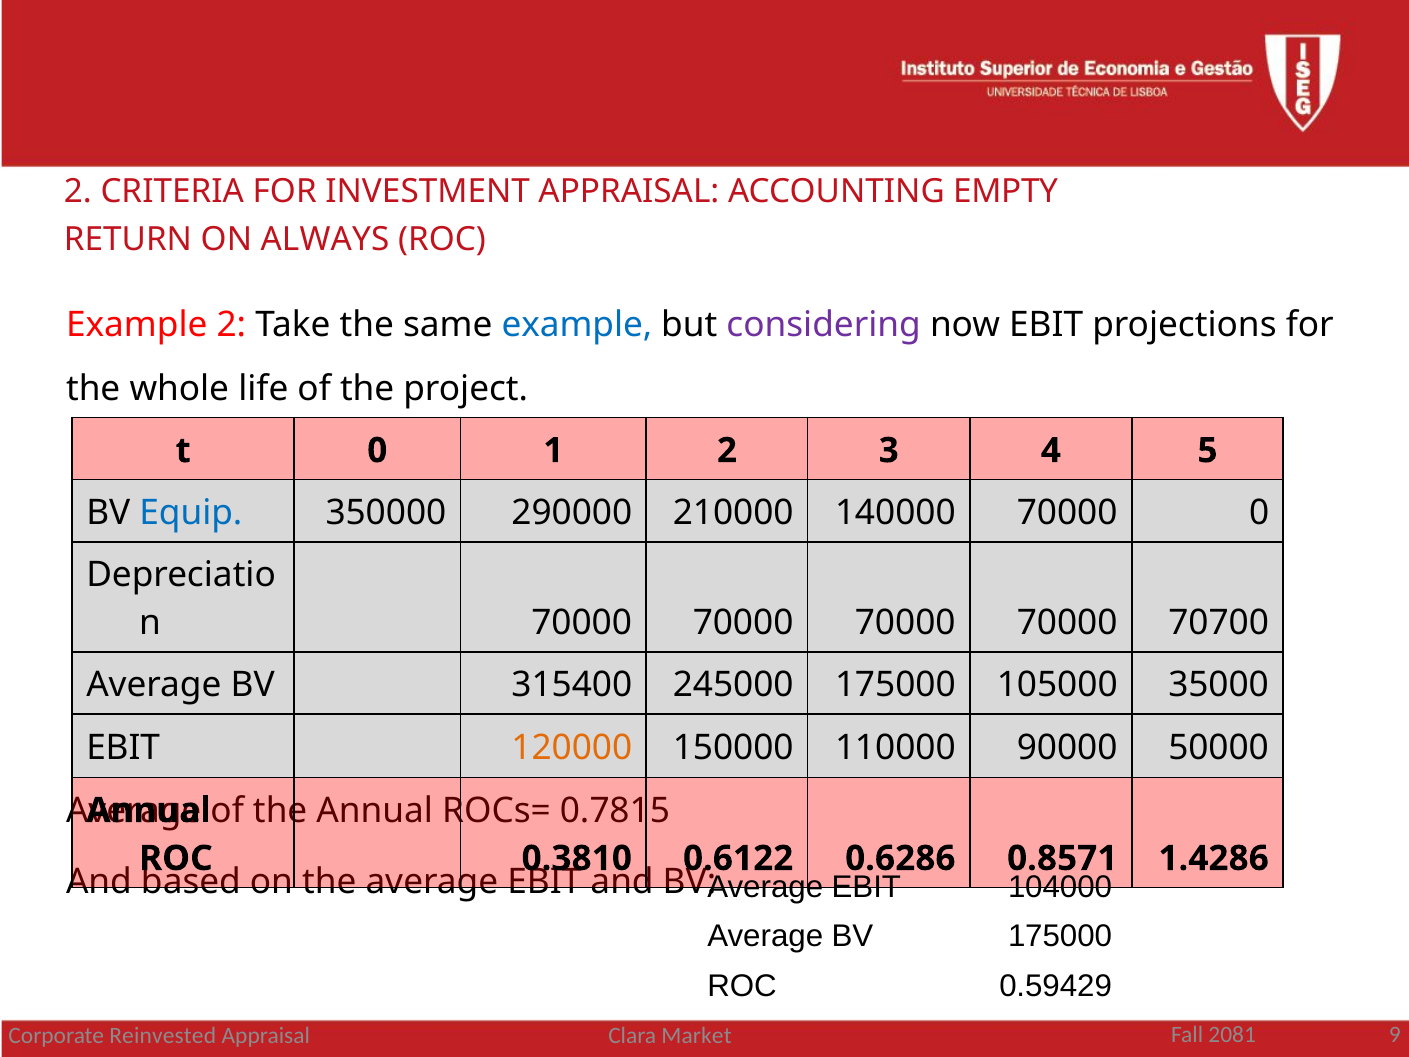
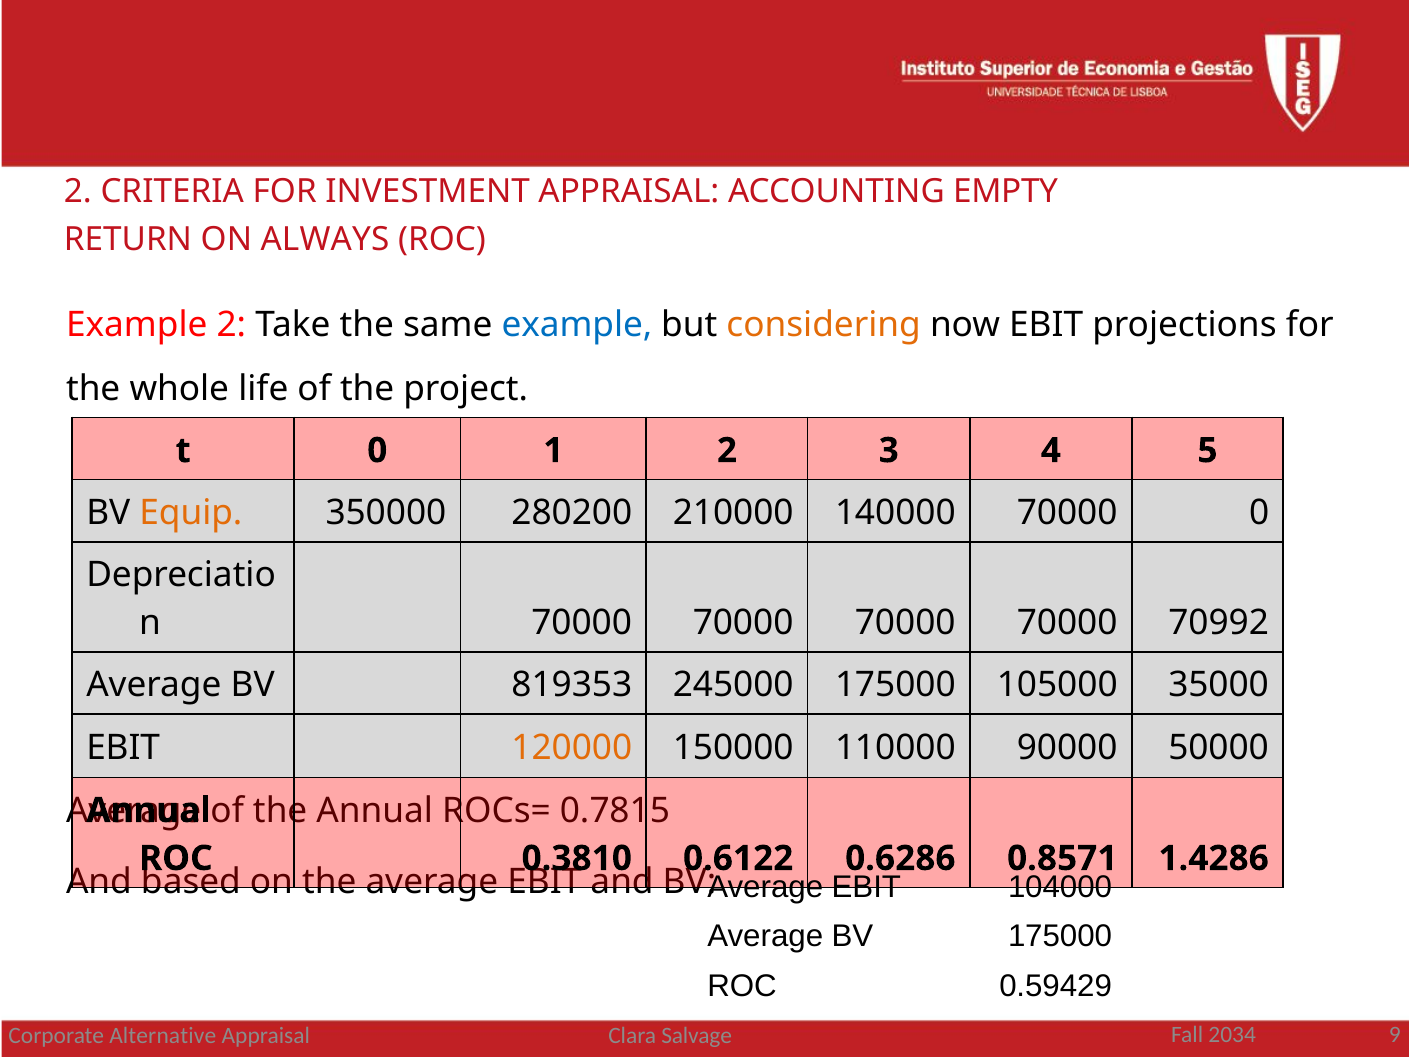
considering colour: purple -> orange (824, 325)
Equip colour: blue -> orange (191, 513)
290000: 290000 -> 280200 (572, 513)
70700: 70700 -> 70992 (1219, 623)
315400: 315400 -> 819353 (572, 685)
Reinvested: Reinvested -> Alternative (163, 1035)
Market: Market -> Salvage (697, 1035)
2081: 2081 -> 2034 (1232, 1035)
